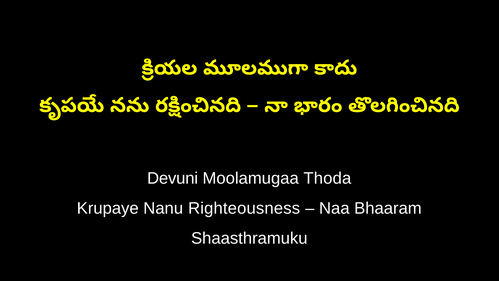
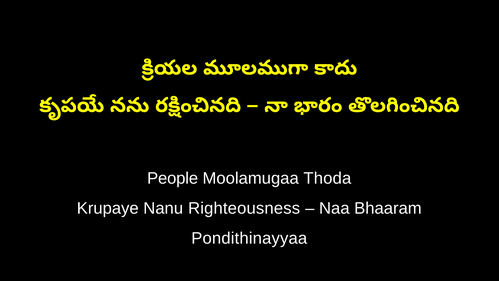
Devuni: Devuni -> People (173, 178)
Shaasthramuku: Shaasthramuku -> Pondithinayyaa (249, 238)
